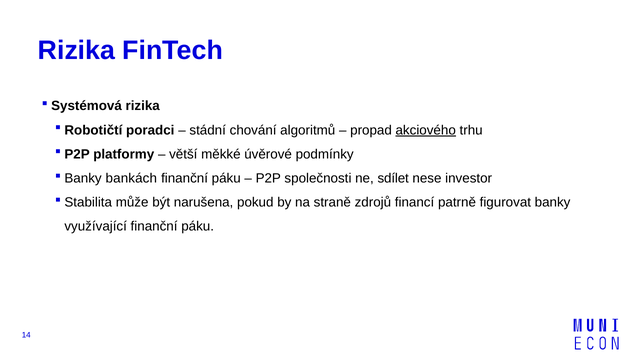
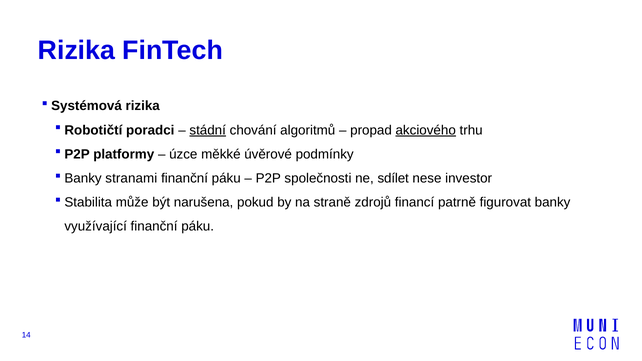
stádní underline: none -> present (208, 130)
větší: větší -> úzce (183, 154)
bankách: bankách -> stranami (131, 178)
